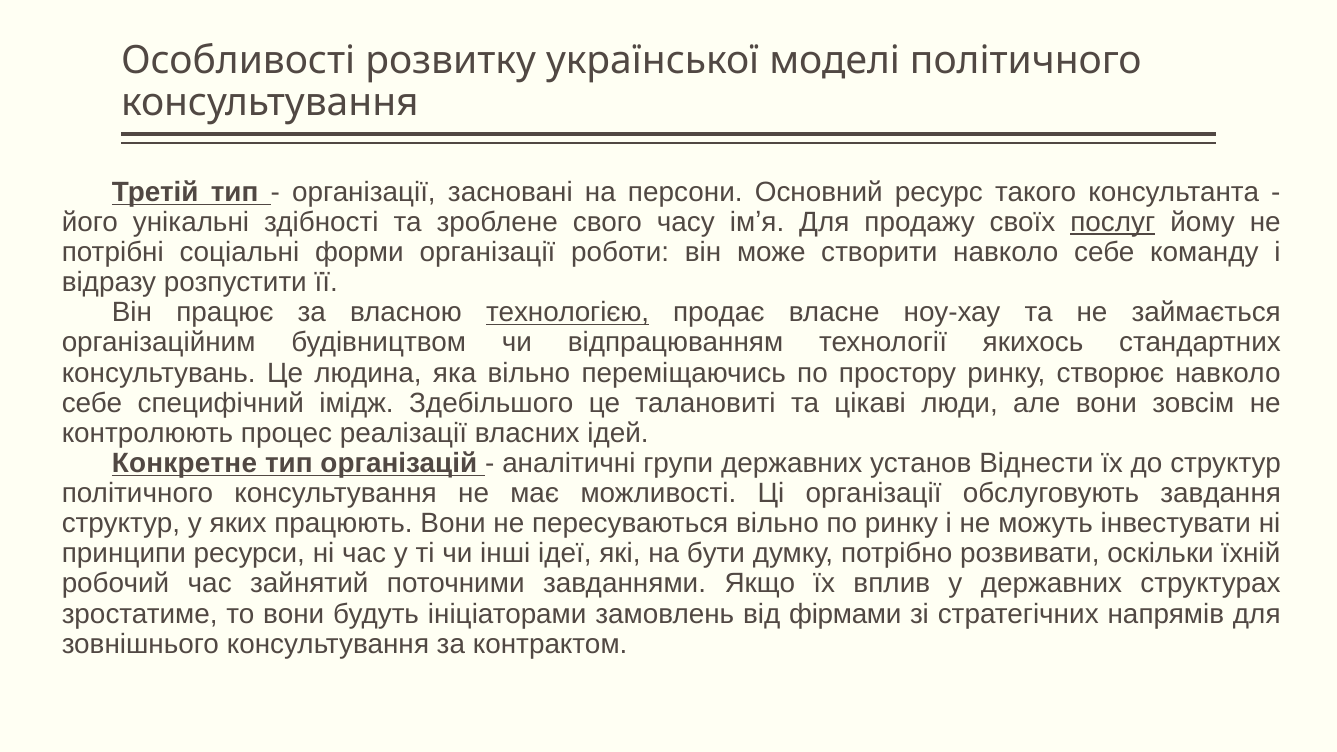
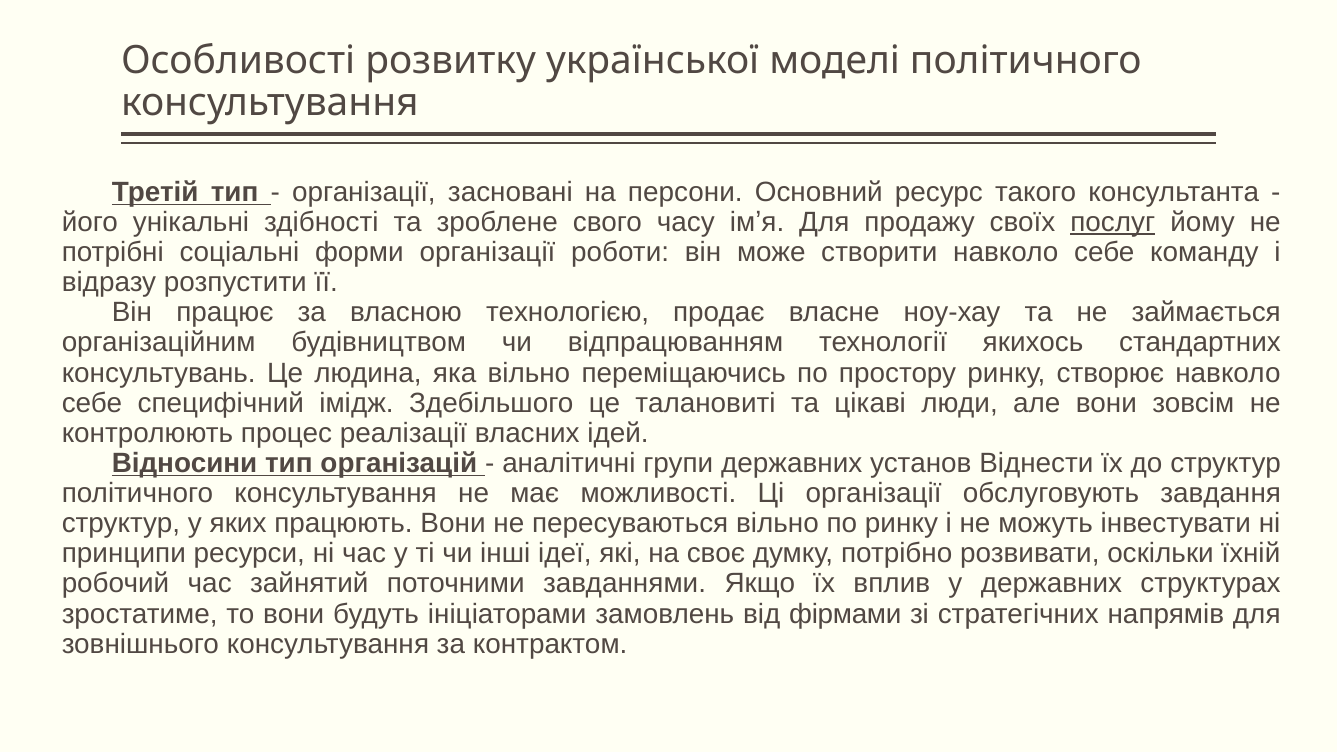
технологією underline: present -> none (568, 313)
Конкретне: Конкретне -> Відносини (185, 463)
бути: бути -> своє (716, 554)
